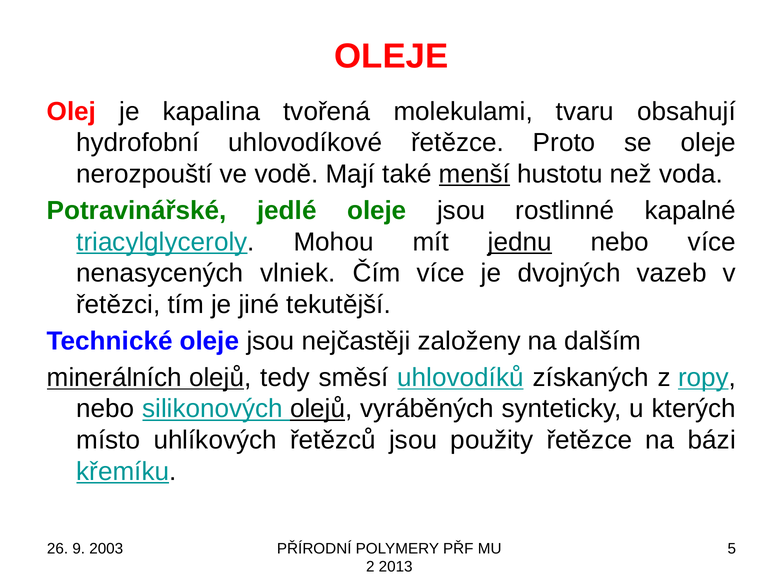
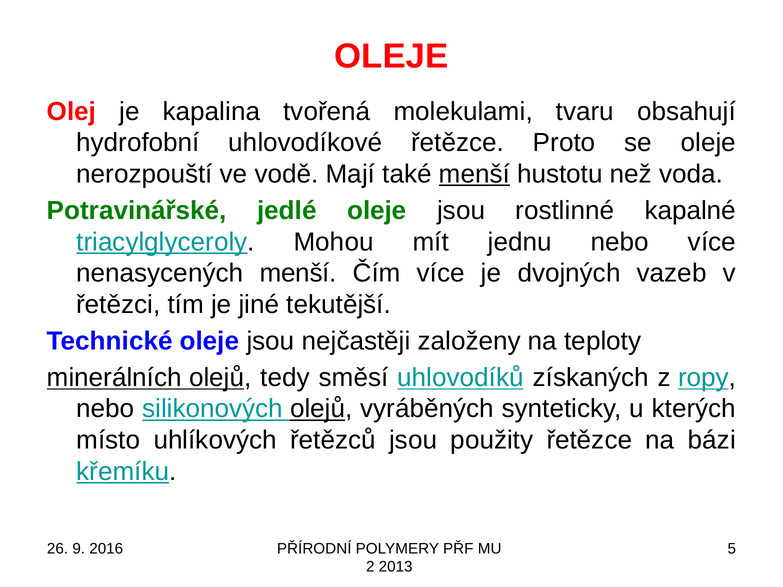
jednu underline: present -> none (520, 242)
nenasycených vlniek: vlniek -> menší (298, 273)
dalším: dalším -> teploty (603, 341)
2003: 2003 -> 2016 (106, 549)
